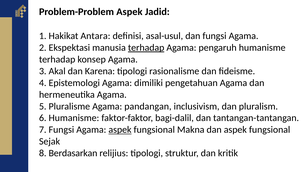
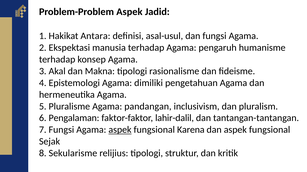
terhadap underline: present -> none (146, 48)
Karena: Karena -> Makna (100, 71)
6 Humanisme: Humanisme -> Pengalaman (74, 118)
bagi-dalil: bagi-dalil -> lahir-dalil (175, 118)
Makna: Makna -> Karena (191, 130)
Berdasarkan: Berdasarkan -> Sekularisme (73, 154)
